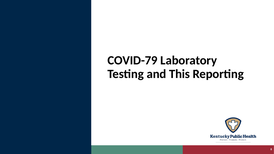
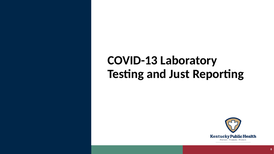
COVID-79: COVID-79 -> COVID-13 (132, 60)
This: This -> Just (179, 74)
